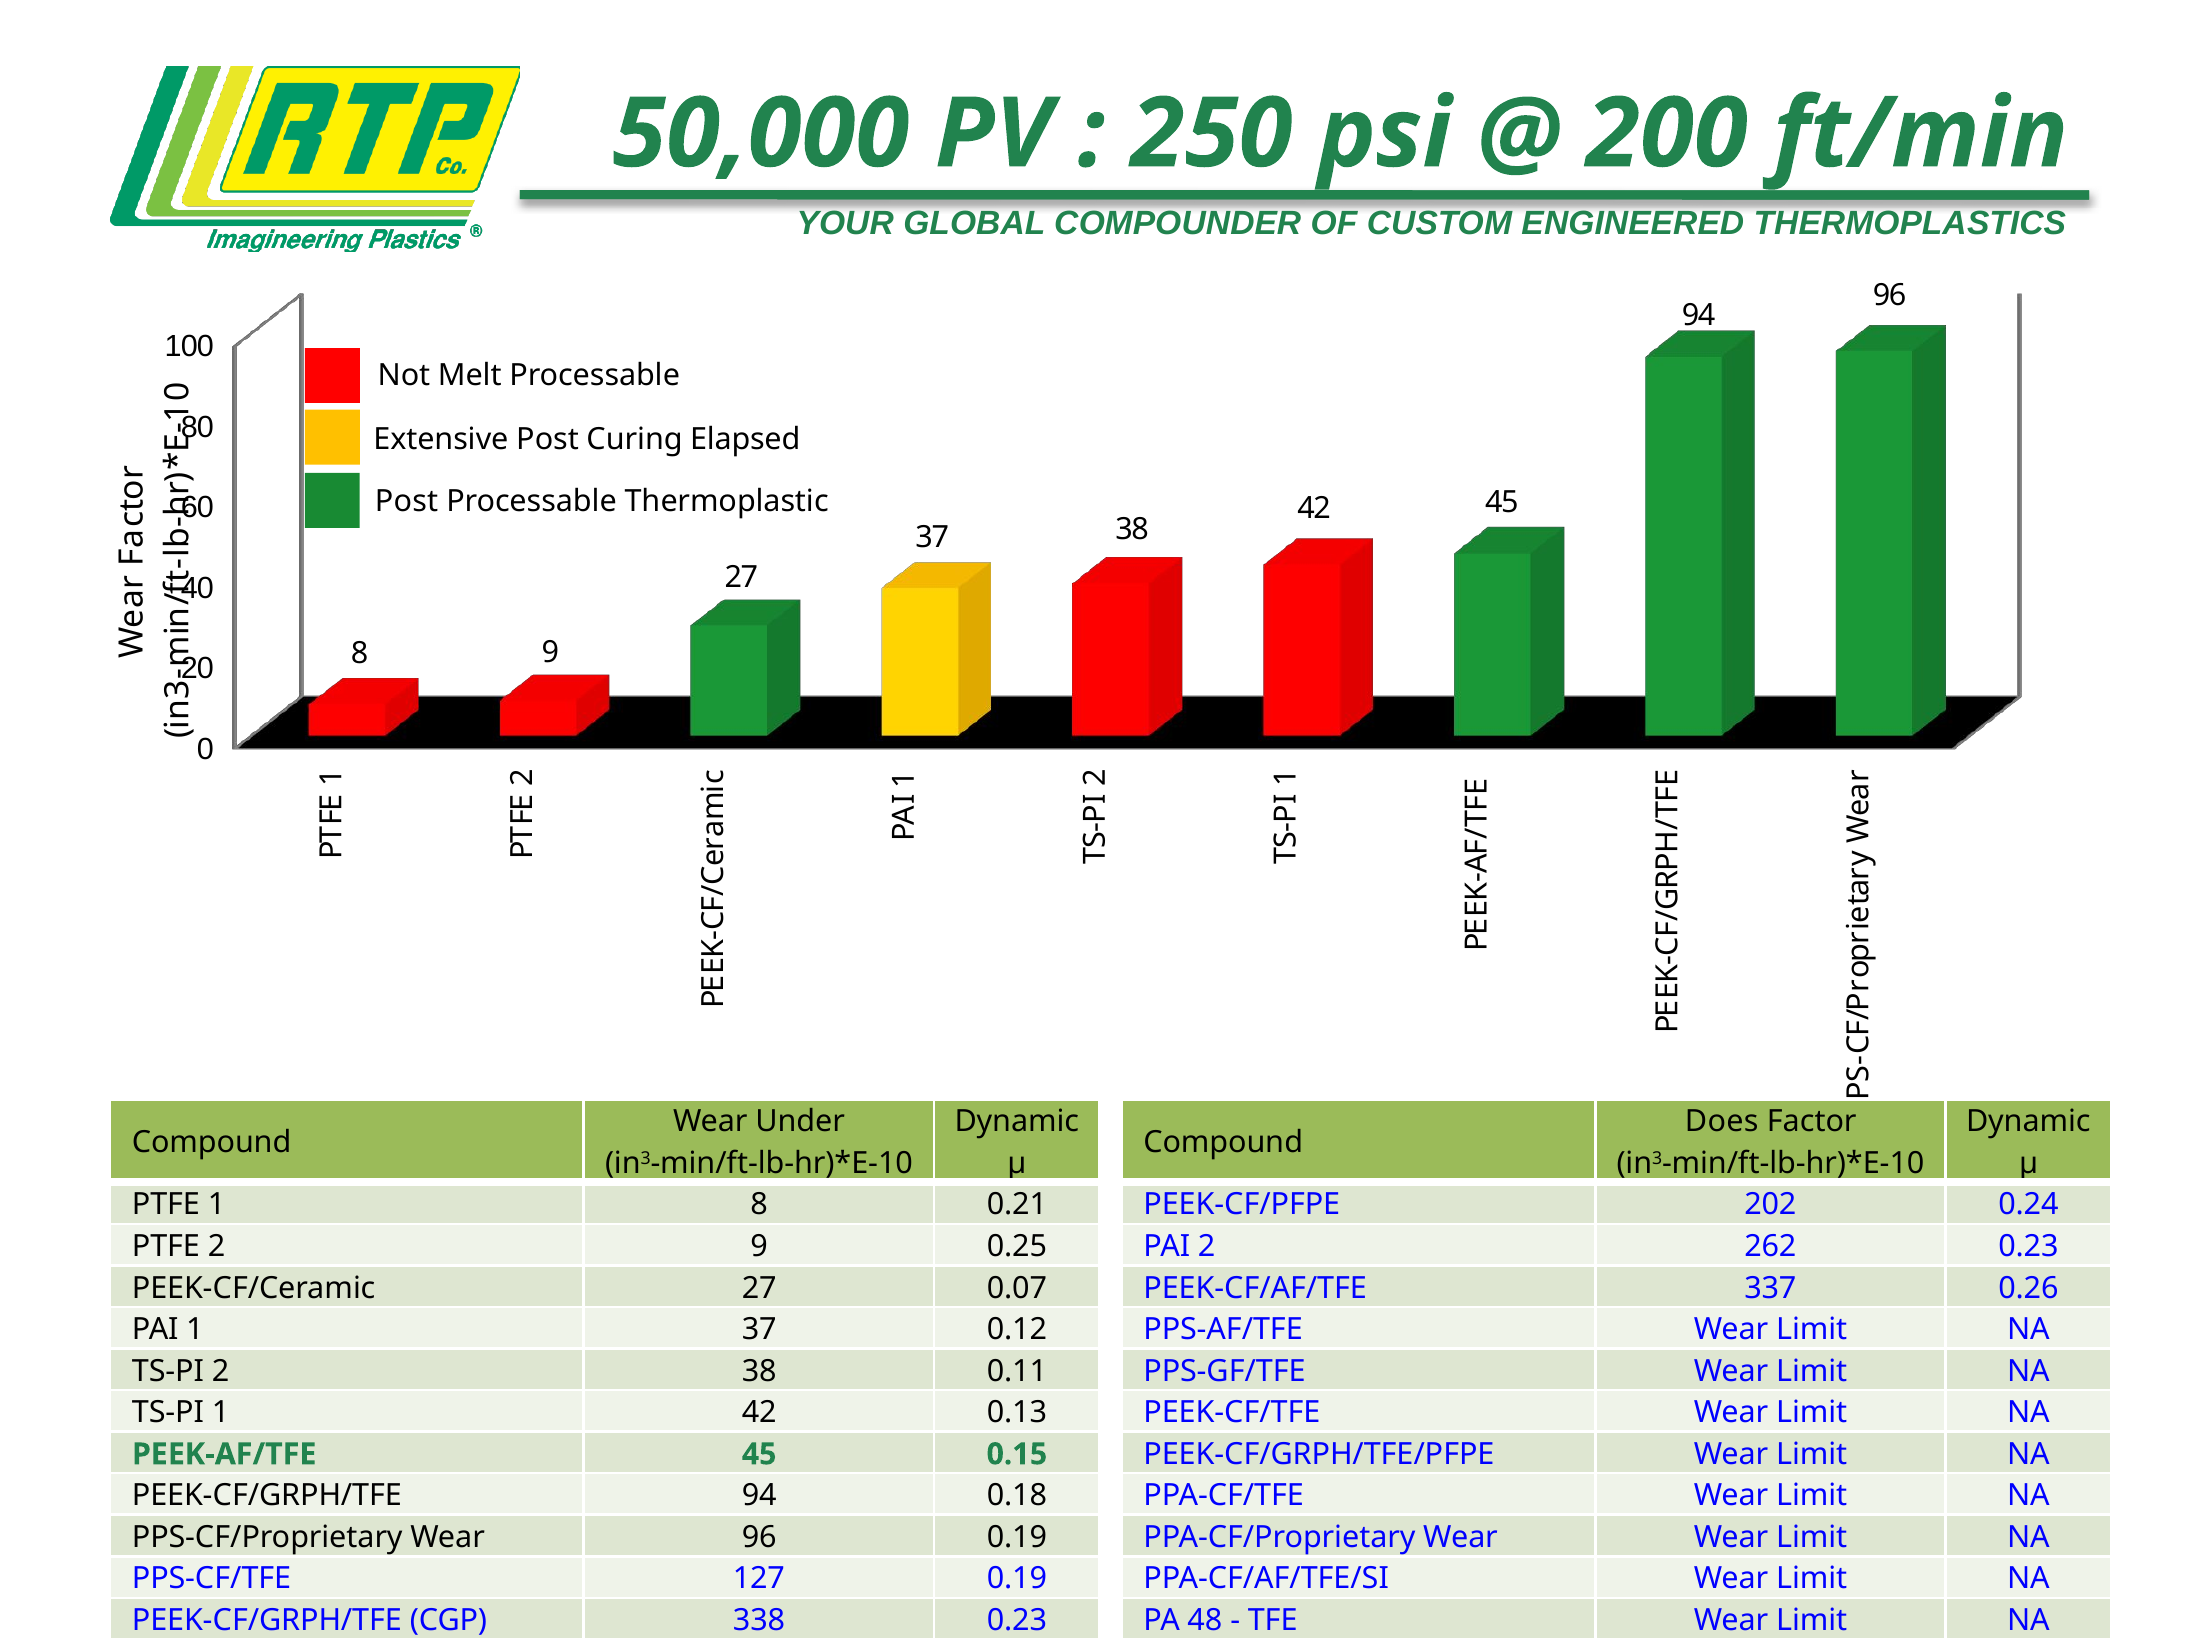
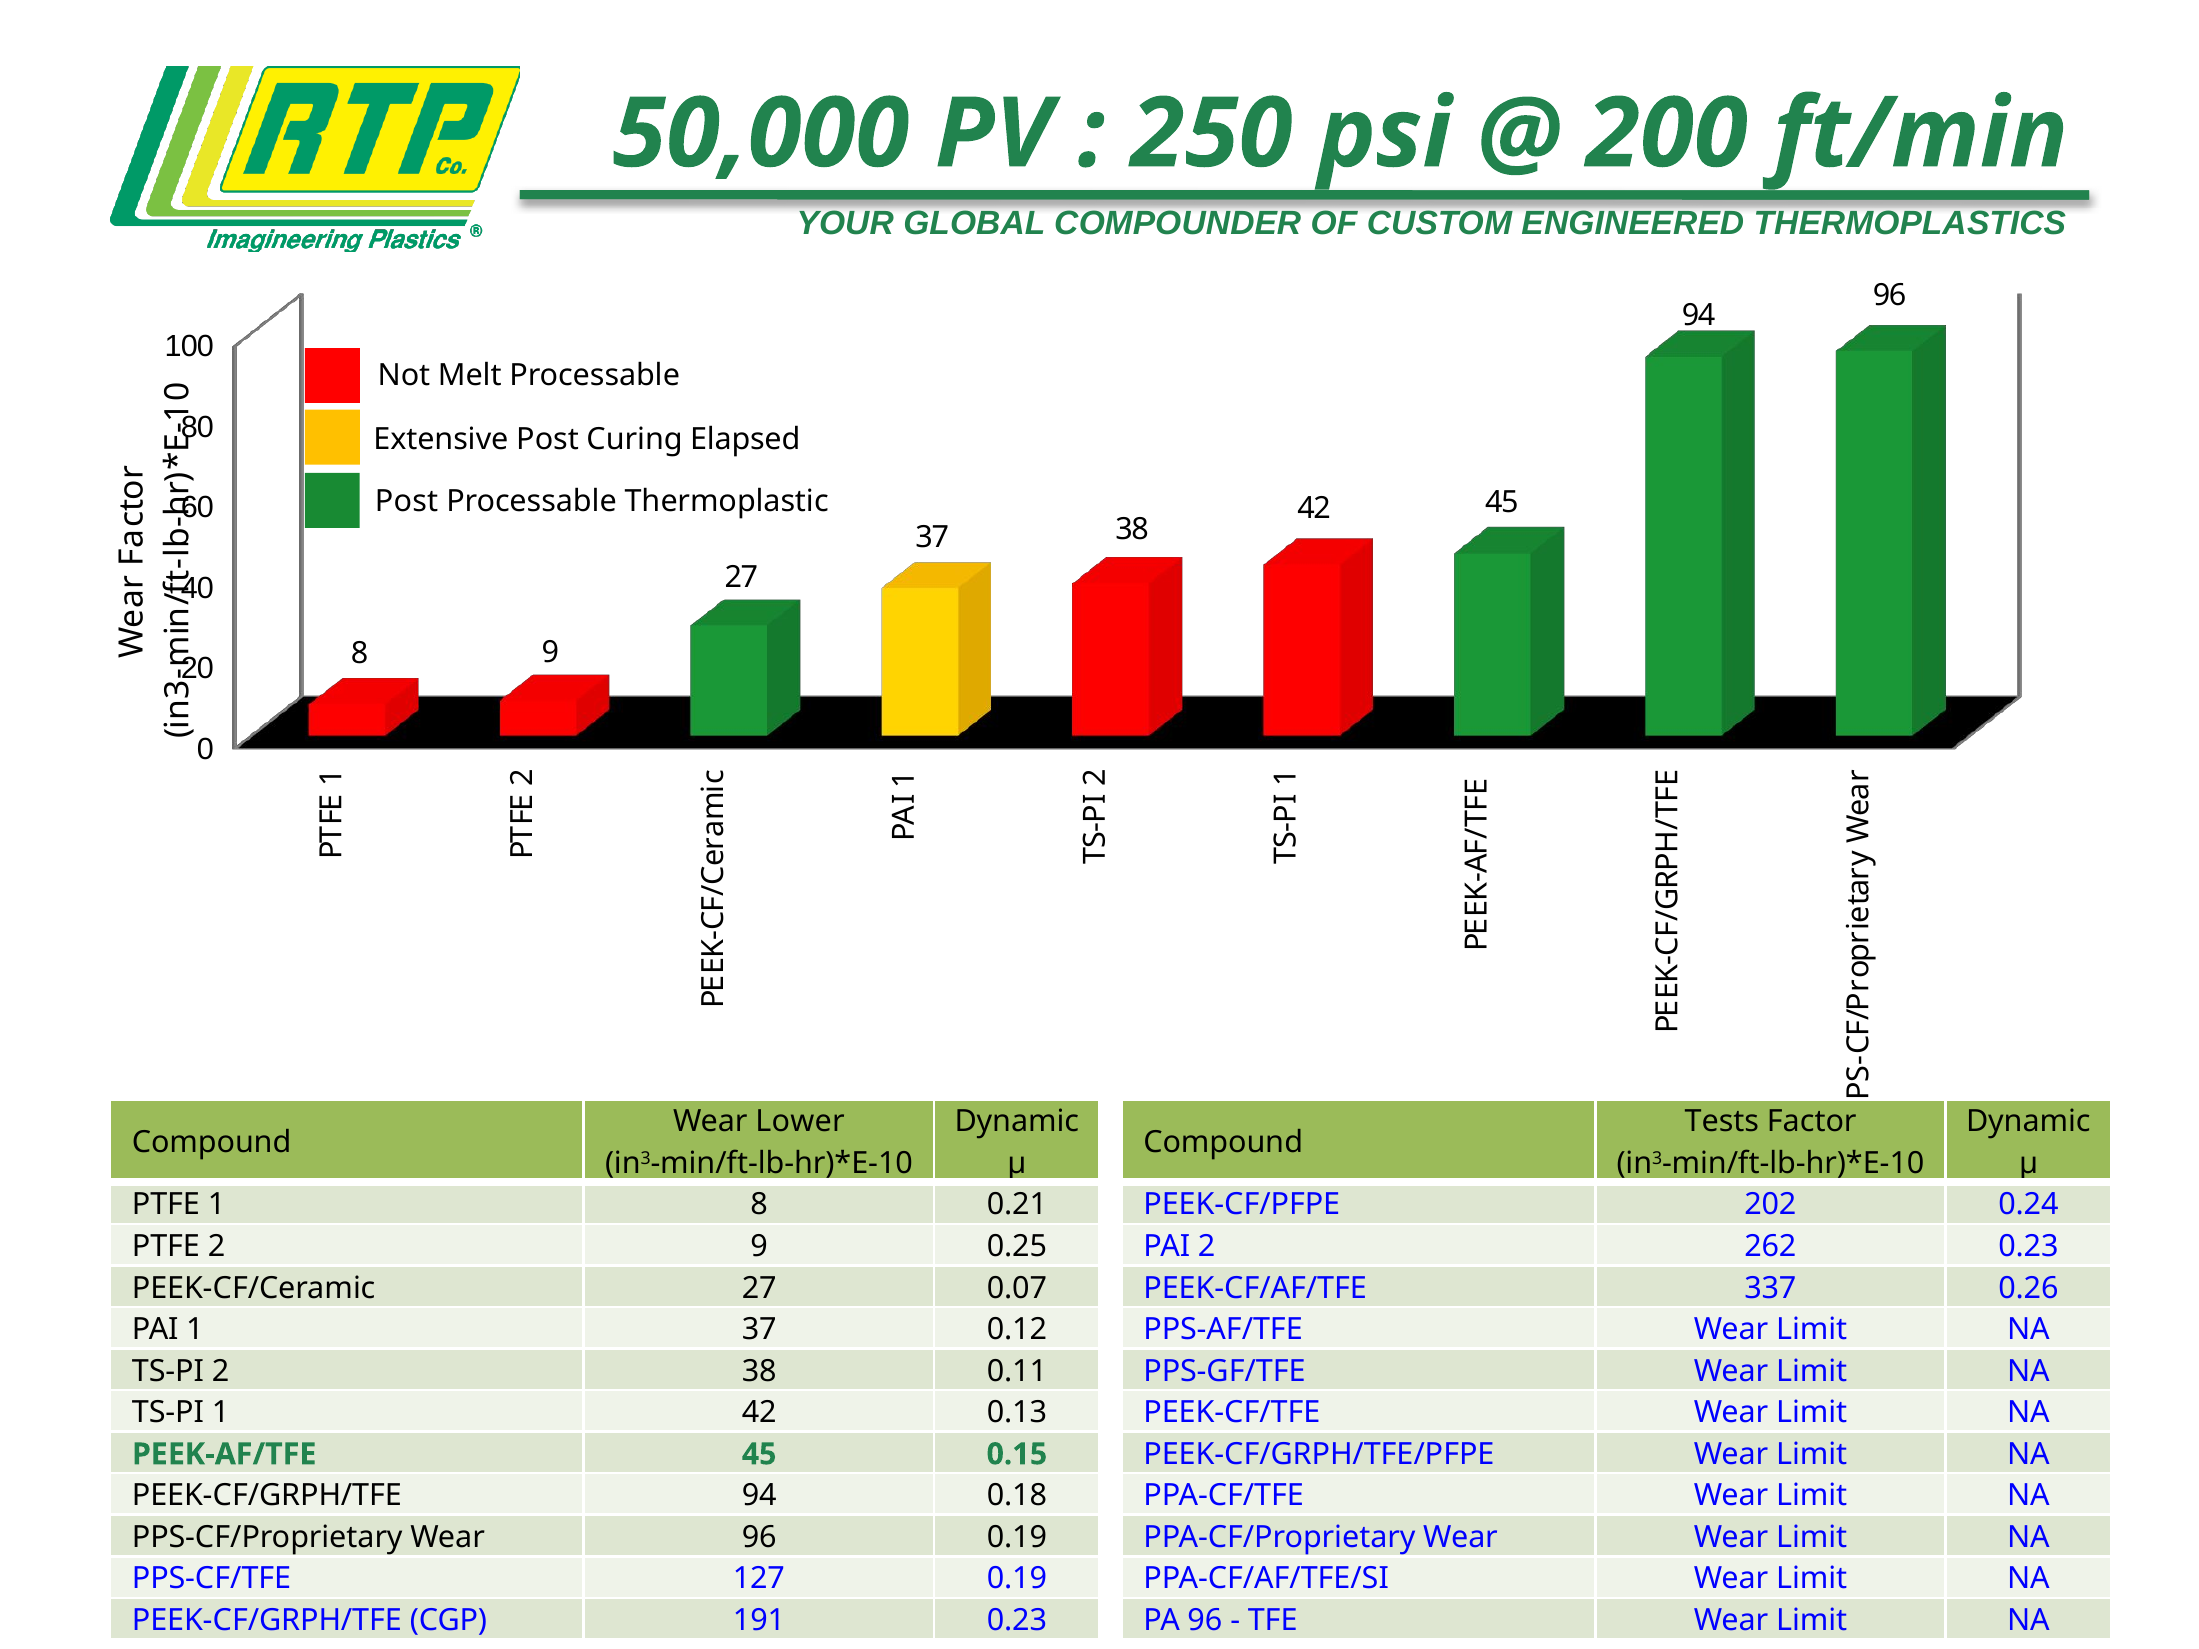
Under: Under -> Lower (800, 1122)
Does: Does -> Tests (1722, 1122)
338: 338 -> 191 (759, 1621)
PA 48: 48 -> 96 (1205, 1621)
